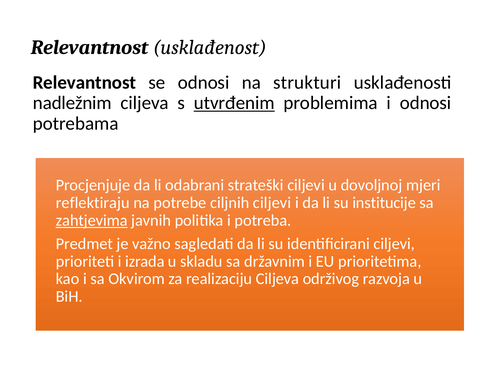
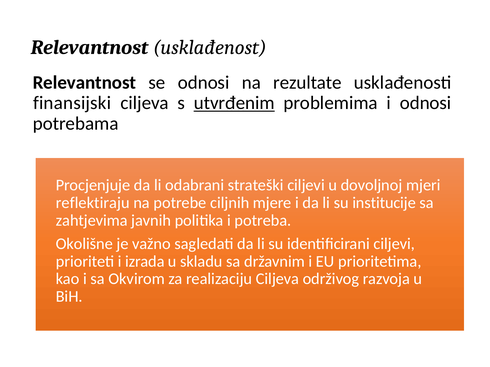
strukturi: strukturi -> rezultate (307, 83)
nadležnim: nadležnim -> finansijski (72, 103)
ciljnih ciljevi: ciljevi -> mjere (272, 203)
zahtjevima underline: present -> none (92, 221)
Predmet: Predmet -> Okolišne (84, 244)
